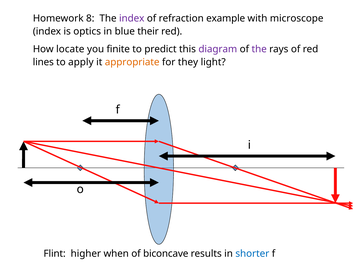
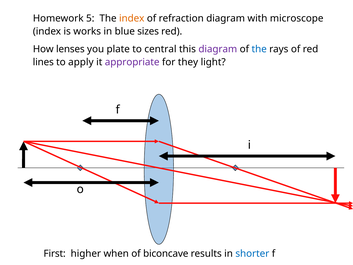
8: 8 -> 5 (90, 18)
index colour: purple -> orange (132, 18)
refraction example: example -> diagram (226, 18)
optics: optics -> works (87, 31)
their: their -> sizes (148, 31)
locate: locate -> lenses (70, 49)
finite: finite -> plate (118, 49)
predict: predict -> central (160, 49)
the colour: purple -> blue (259, 49)
appropriate colour: orange -> purple (132, 62)
Flint: Flint -> First (55, 253)
